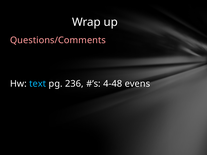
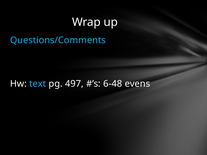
Questions/Comments colour: pink -> light blue (58, 40)
236: 236 -> 497 (74, 84)
4-48: 4-48 -> 6-48 (113, 84)
